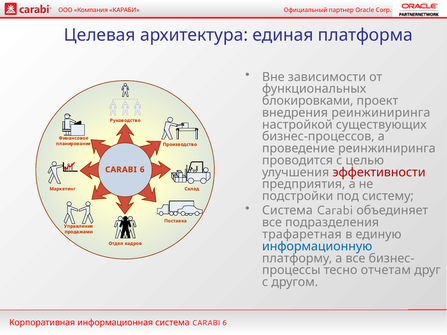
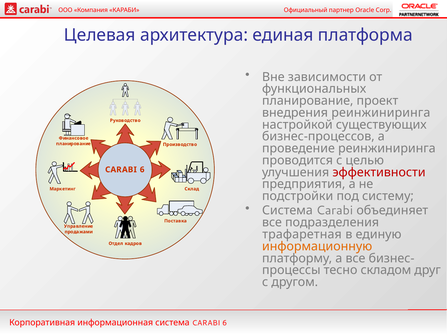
блокировками: блокировками -> планирование (308, 101)
информационную colour: blue -> orange (317, 247)
отчетам: отчетам -> складом (386, 270)
